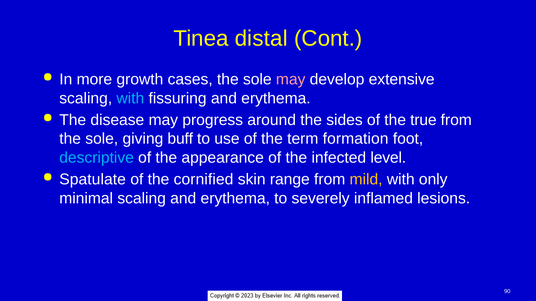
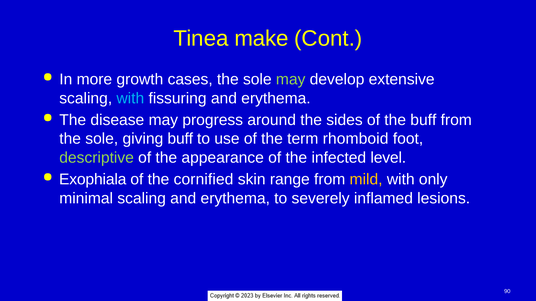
distal: distal -> make (261, 38)
may colour: pink -> light green (291, 80)
the true: true -> buff (423, 120)
formation: formation -> rhomboid (356, 139)
descriptive colour: light blue -> light green (97, 158)
Spatulate: Spatulate -> Exophiala (93, 180)
